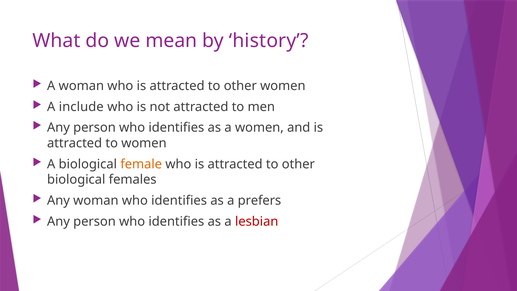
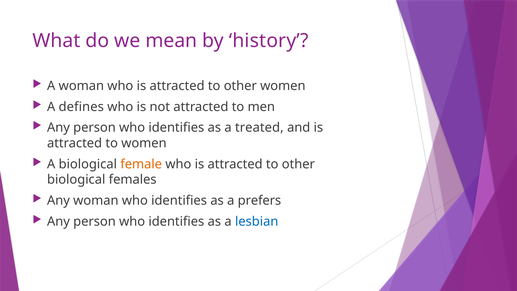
include: include -> defines (81, 107)
a women: women -> treated (259, 128)
lesbian colour: red -> blue (257, 221)
